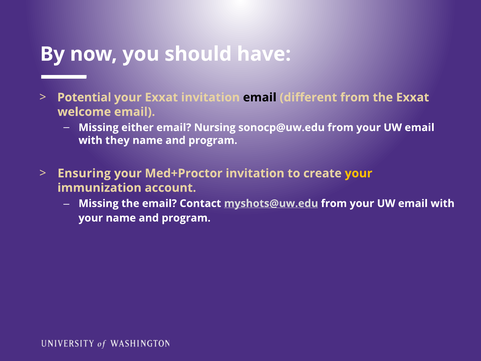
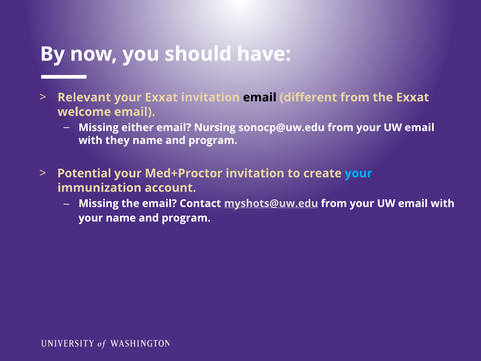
Potential: Potential -> Relevant (84, 97)
Ensuring: Ensuring -> Potential (84, 173)
your colour: yellow -> light blue (359, 173)
